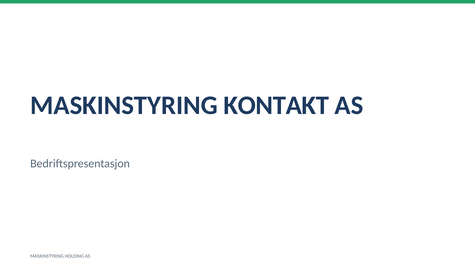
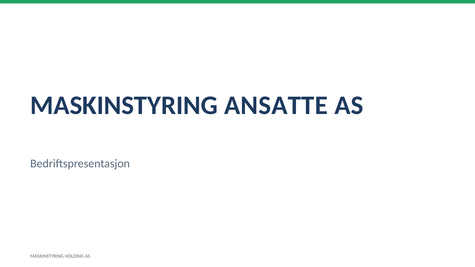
KONTAKT: KONTAKT -> ANSATTE (276, 105)
